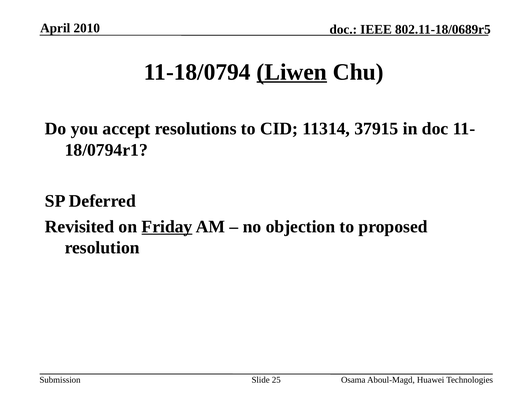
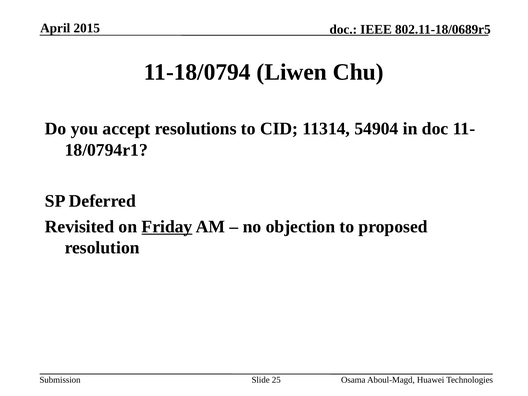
2010: 2010 -> 2015 (87, 28)
Liwen underline: present -> none (292, 72)
37915: 37915 -> 54904 (376, 129)
